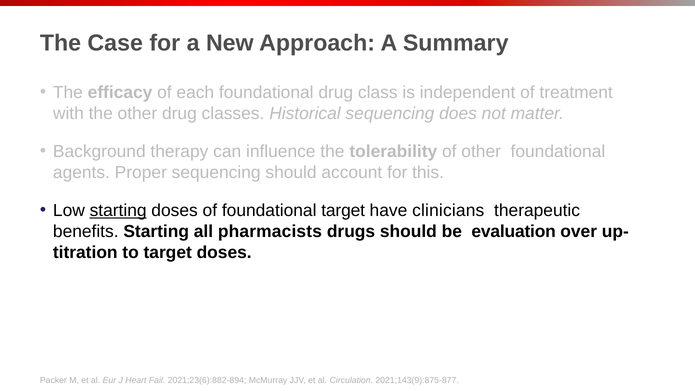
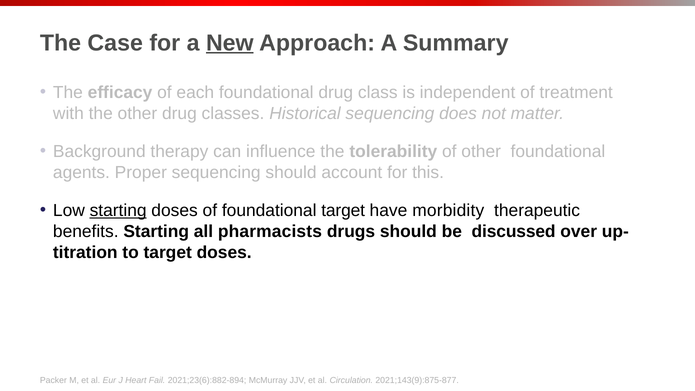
New underline: none -> present (230, 43)
have clinicians: clinicians -> morbidity (448, 211)
evaluation: evaluation -> discussed (514, 231)
